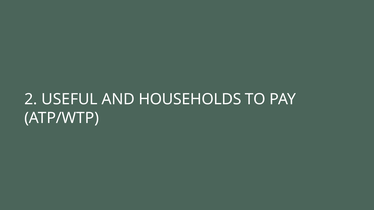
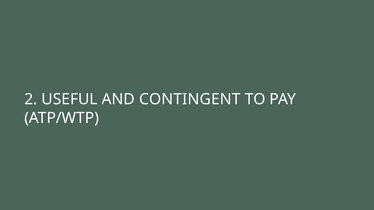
HOUSEHOLDS: HOUSEHOLDS -> CONTINGENT (190, 99)
